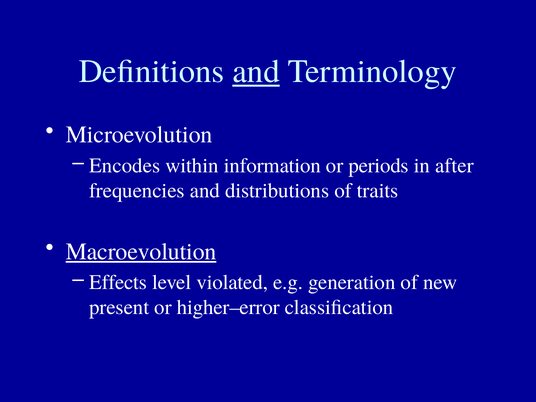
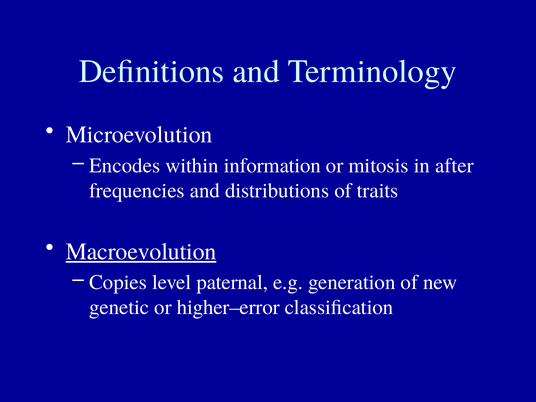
and underline: present -> none (256, 72)
periods: periods -> mitosis (379, 166)
Effects: Effects -> Copies (118, 282)
violated: violated -> paternal (232, 282)
present: present -> genetic (119, 307)
